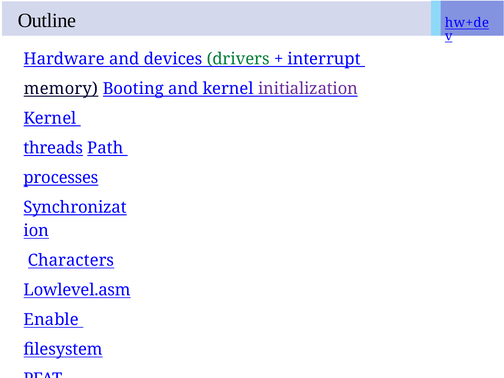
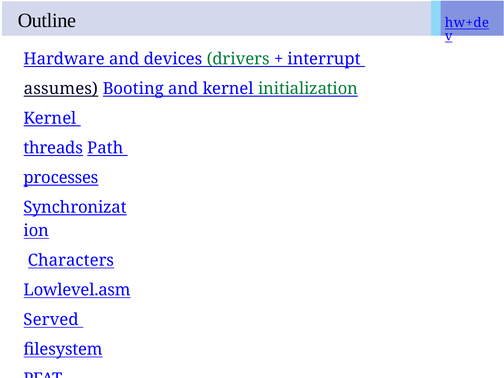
memory: memory -> assumes (61, 89)
initialization colour: purple -> green (308, 89)
Enable: Enable -> Served (51, 320)
